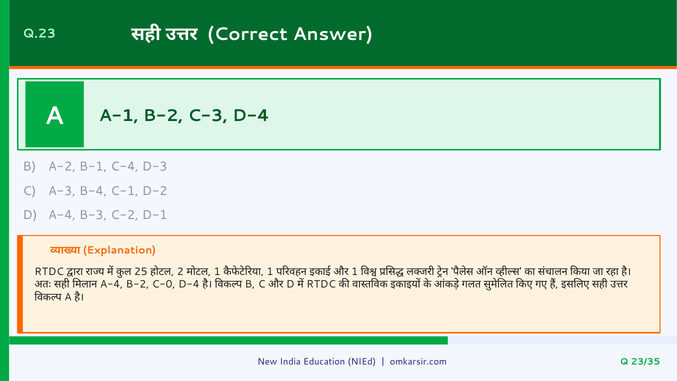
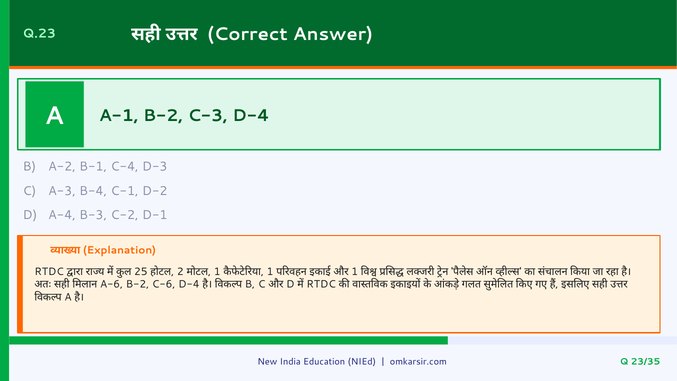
A-4: A-4 -> A-6 (112, 284)
C-0: C-0 -> C-6 (164, 284)
